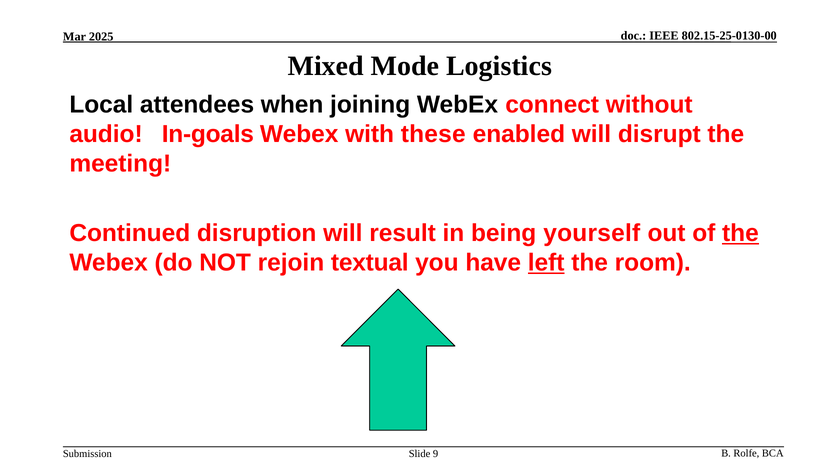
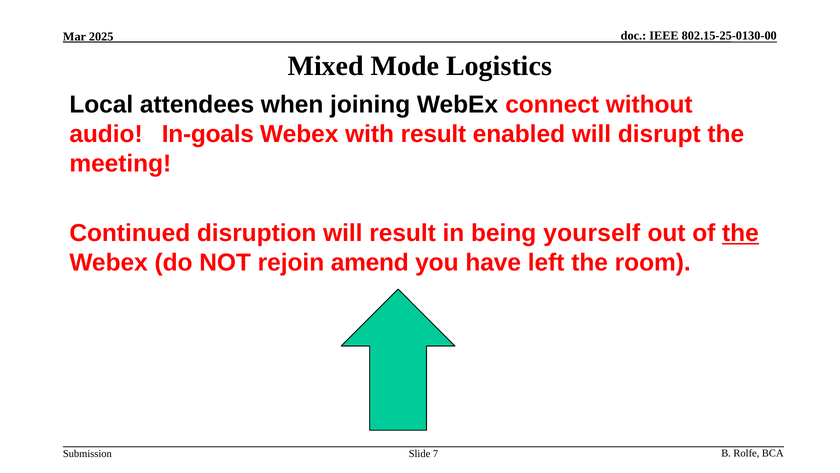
with these: these -> result (433, 134)
textual: textual -> amend (370, 262)
left underline: present -> none (546, 262)
9: 9 -> 7 (436, 453)
